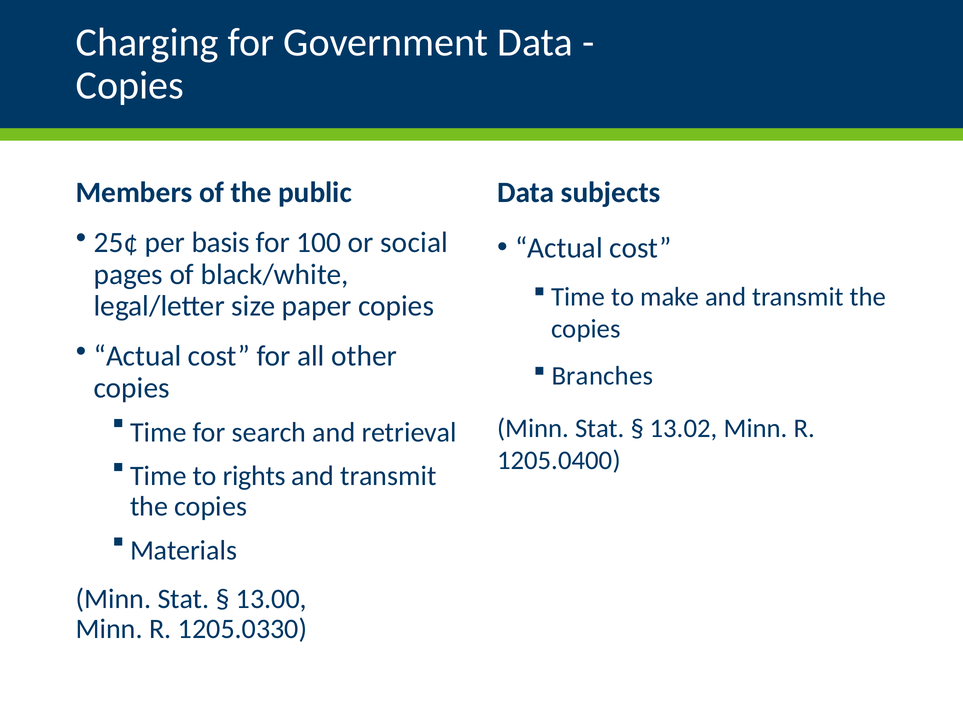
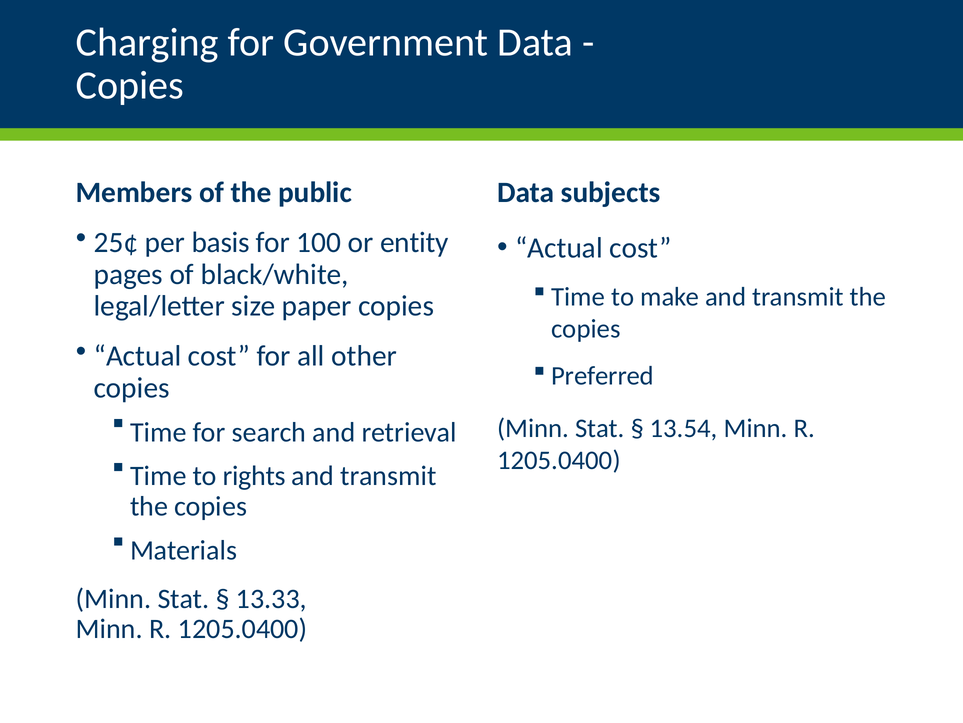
social: social -> entity (414, 242)
Branches: Branches -> Preferred (603, 376)
13.02: 13.02 -> 13.54 (684, 428)
13.00: 13.00 -> 13.33 (271, 598)
1205.0330: 1205.0330 -> 1205.0400 (243, 629)
